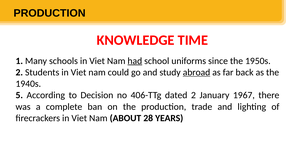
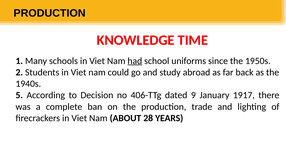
abroad underline: present -> none (197, 72)
dated 2: 2 -> 9 (193, 95)
1967: 1967 -> 1917 (244, 95)
